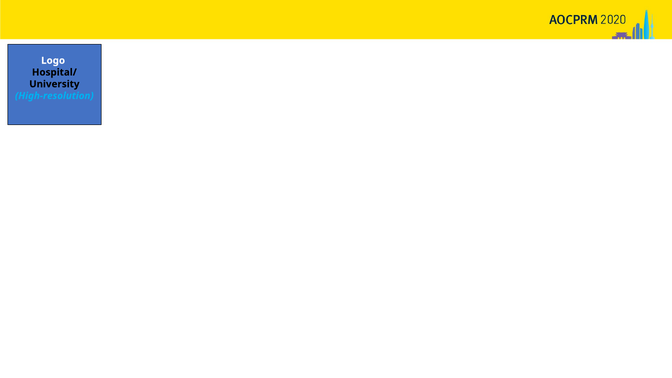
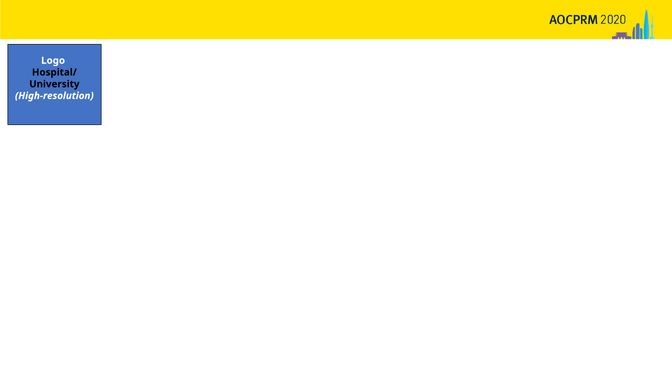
High-resolution colour: light blue -> white (54, 96)
